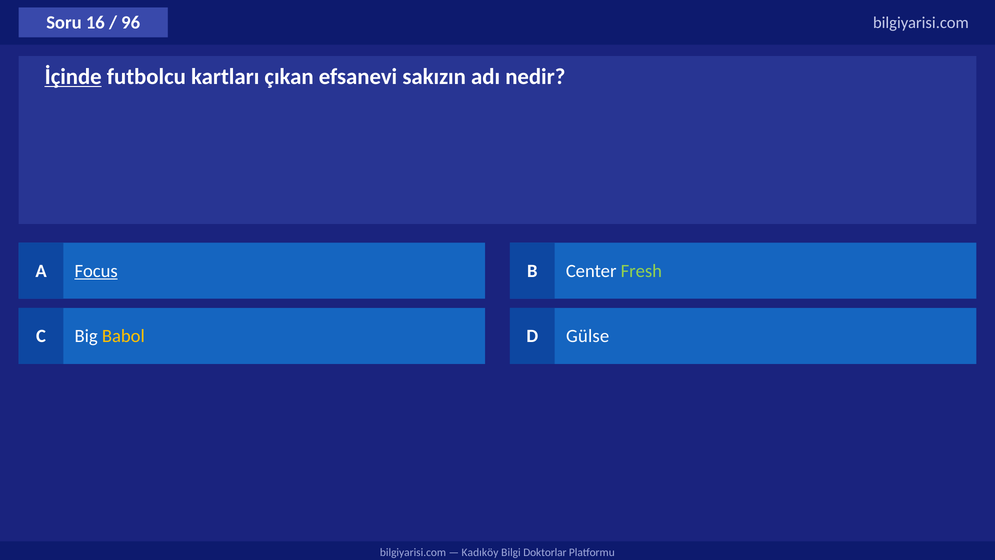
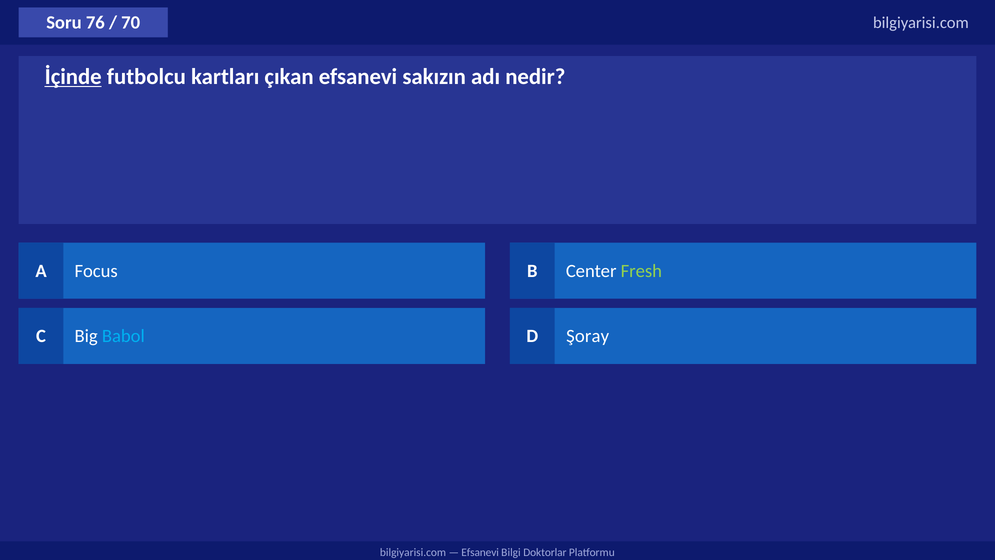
16: 16 -> 76 (95, 23)
96: 96 -> 70 (131, 23)
Focus underline: present -> none (96, 271)
Babol colour: yellow -> light blue (123, 336)
Gülse: Gülse -> Şoray (588, 336)
Kadıköy: Kadıköy -> Efsanevi (480, 552)
